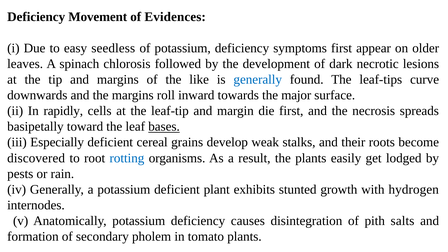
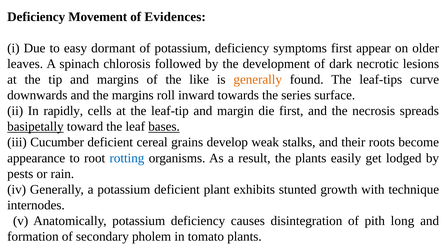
seedless: seedless -> dormant (113, 48)
generally colour: blue -> orange (258, 80)
major: major -> series (296, 95)
basipetally underline: none -> present (35, 127)
Especially: Especially -> Cucumber (57, 142)
discovered: discovered -> appearance (36, 158)
hydrogen: hydrogen -> technique (414, 189)
salts: salts -> long (402, 221)
